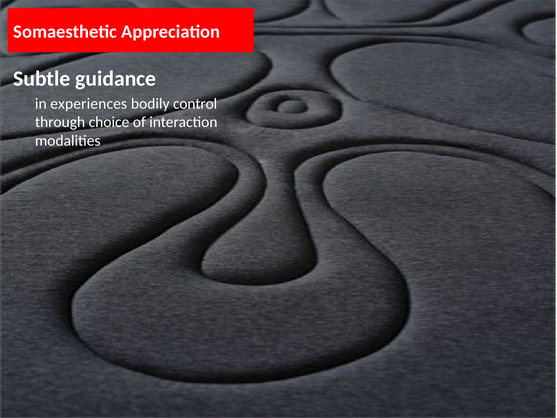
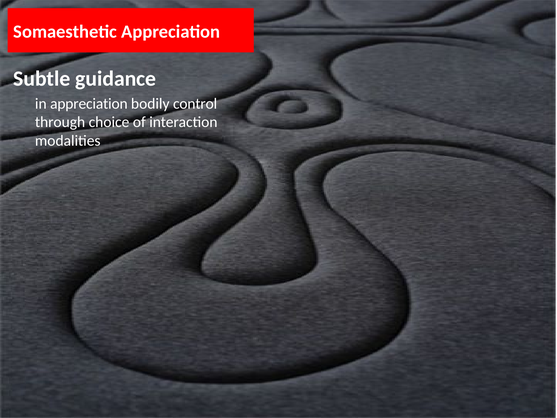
in experiences: experiences -> appreciation (89, 104)
